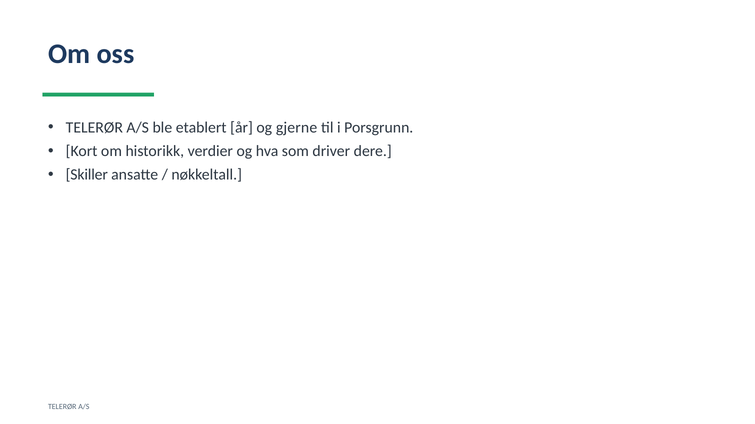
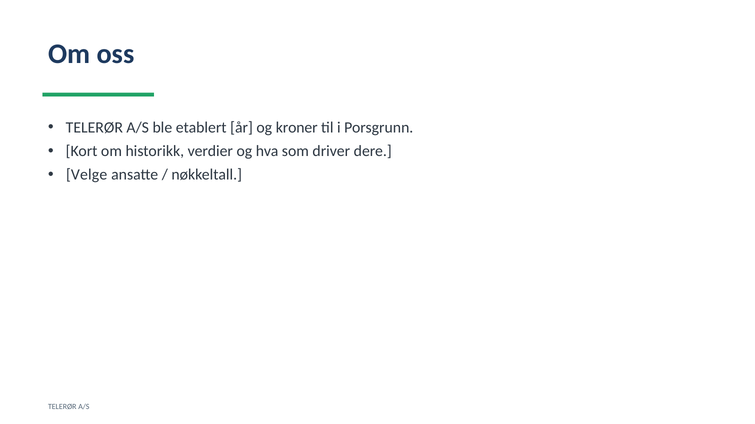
gjerne: gjerne -> kroner (297, 128)
Skiller: Skiller -> Velge (87, 175)
